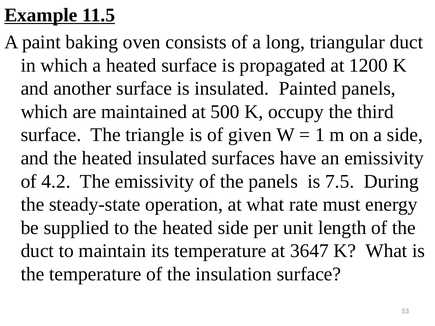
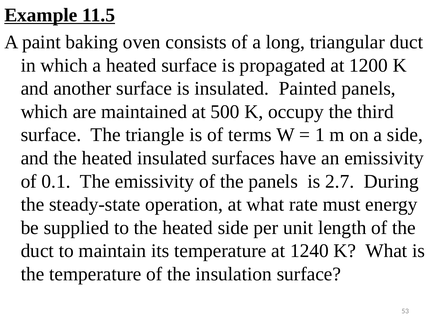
given: given -> terms (250, 135)
4.2: 4.2 -> 0.1 (56, 181)
7.5: 7.5 -> 2.7 (340, 181)
3647: 3647 -> 1240 (309, 251)
